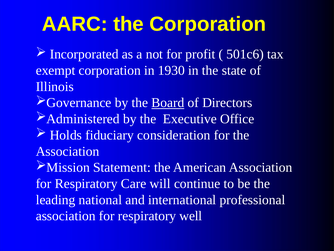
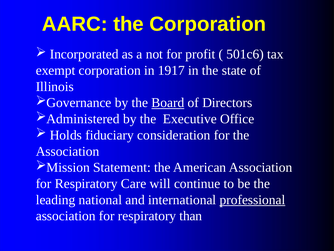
1930: 1930 -> 1917 (171, 70)
professional underline: none -> present (252, 199)
well: well -> than (191, 216)
